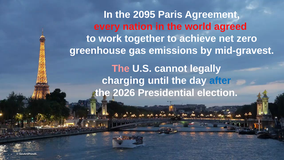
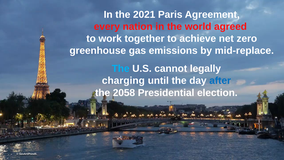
2095: 2095 -> 2021 (144, 15)
mid-gravest: mid-gravest -> mid-replace (244, 51)
The colour: pink -> light blue (121, 69)
2026: 2026 -> 2058 (124, 93)
